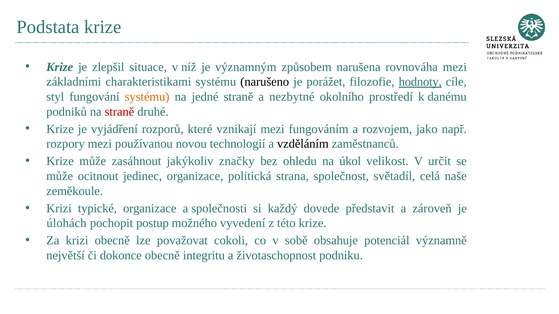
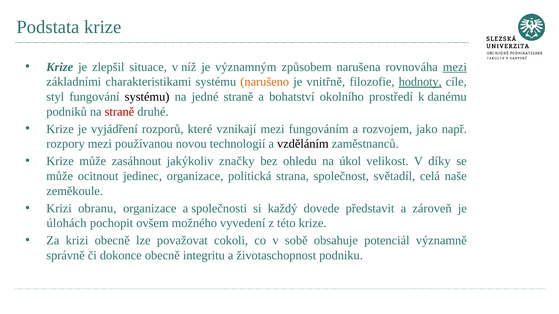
mezi underline: none -> present (455, 67)
narušeno colour: black -> orange (265, 82)
porážet: porážet -> vnitřně (326, 82)
systému colour: orange -> black (147, 97)
nezbytné: nezbytné -> bohatství (292, 97)
určit: určit -> díky (439, 161)
typické: typické -> obranu (97, 209)
postup: postup -> ovšem (152, 224)
největší: největší -> správně (66, 256)
